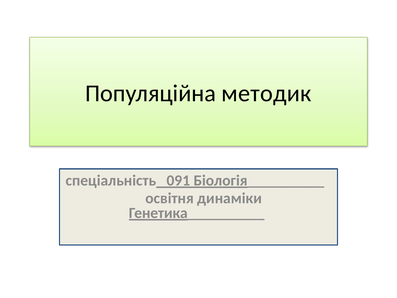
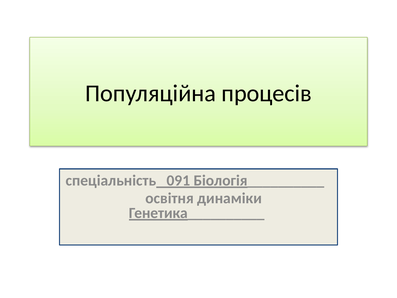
методик: методик -> процесів (267, 93)
